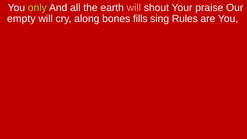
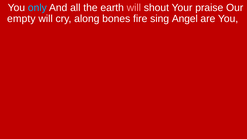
only colour: light green -> light blue (37, 8)
fills: fills -> fire (140, 19)
Rules: Rules -> Angel (185, 19)
